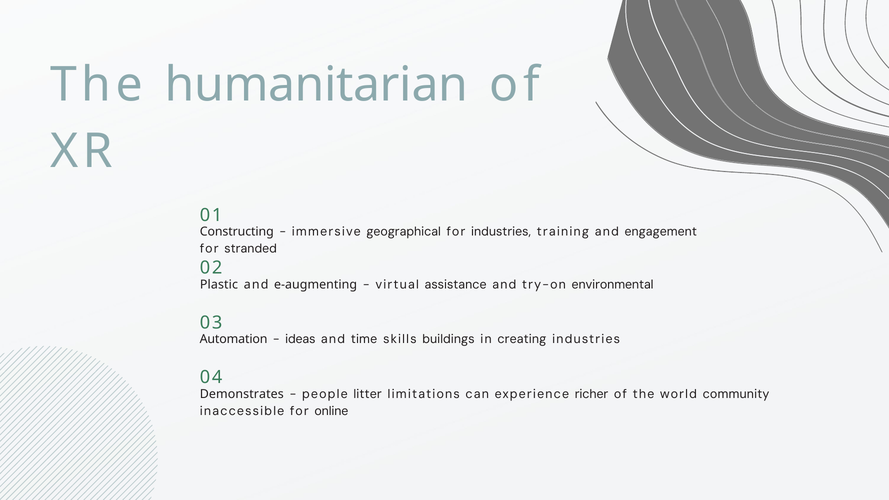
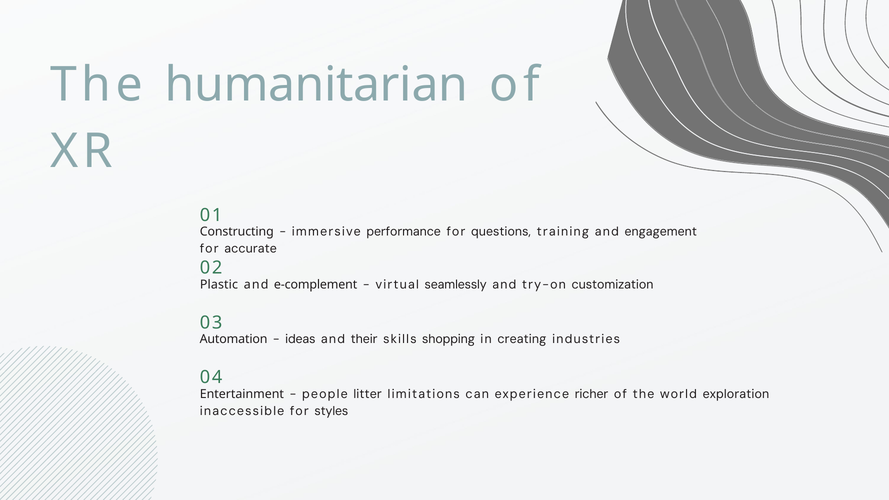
geographical: geographical -> performance (404, 232)
for industries: industries -> questions (501, 232)
stranded: stranded -> accurate (251, 249)
e-augmenting: e-augmenting -> e-complement (316, 285)
assistance: assistance -> seamlessly (456, 285)
environmental: environmental -> customization (613, 285)
time: time -> their (364, 339)
buildings: buildings -> shopping (449, 339)
Demonstrates: Demonstrates -> Entertainment (242, 394)
community: community -> exploration (736, 394)
online: online -> styles (331, 411)
